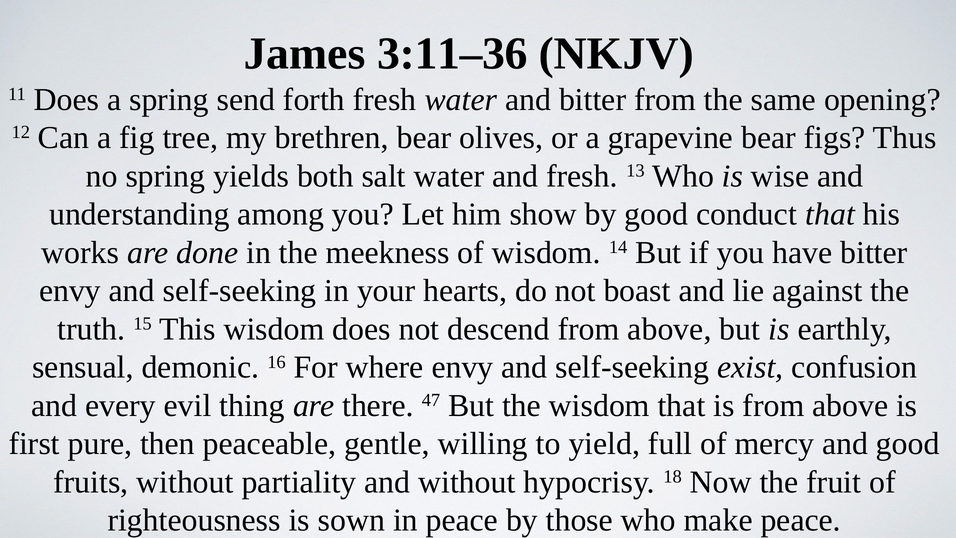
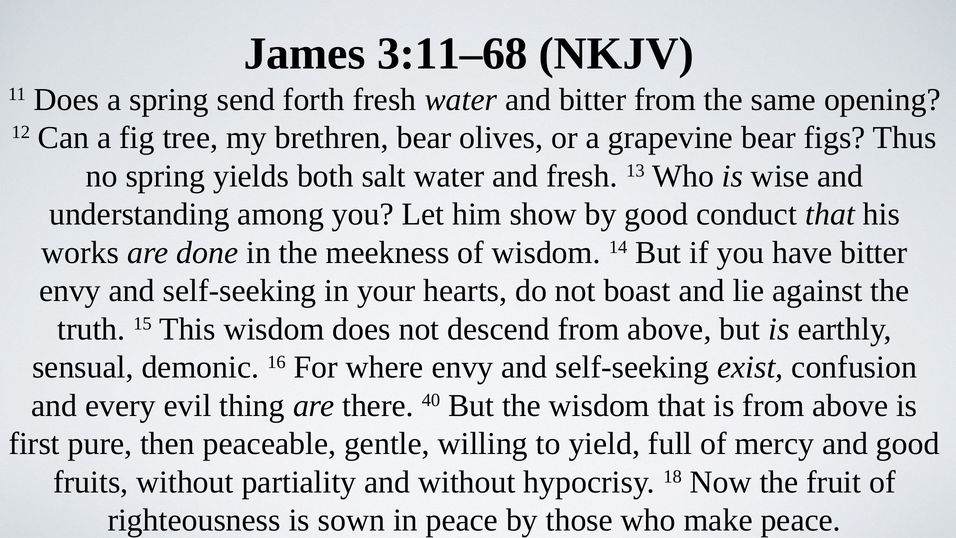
3:11–36: 3:11–36 -> 3:11–68 (452, 54)
47: 47 -> 40 (431, 400)
